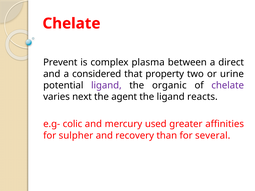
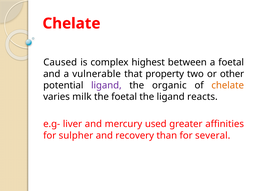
Prevent: Prevent -> Caused (60, 63)
plasma: plasma -> highest (148, 63)
a direct: direct -> foetal (231, 63)
considered: considered -> vulnerable (97, 74)
urine: urine -> other (232, 74)
chelate colour: purple -> orange (228, 85)
next: next -> milk (82, 97)
the agent: agent -> foetal (124, 97)
colic: colic -> liver (72, 124)
